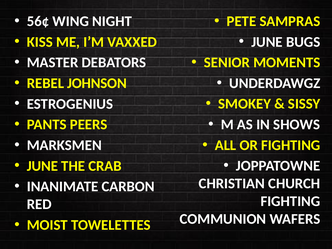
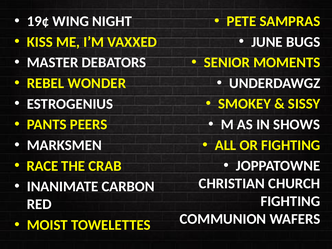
56¢: 56¢ -> 19¢ (38, 21)
JOHNSON: JOHNSON -> WONDER (97, 83)
JUNE: JUNE -> RACE (42, 166)
